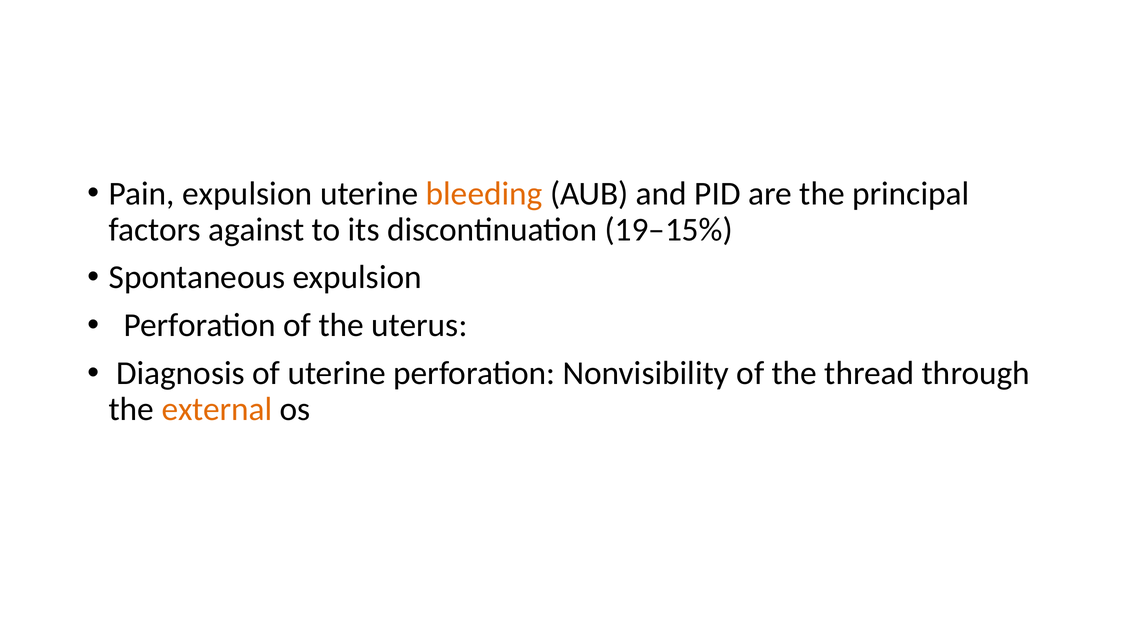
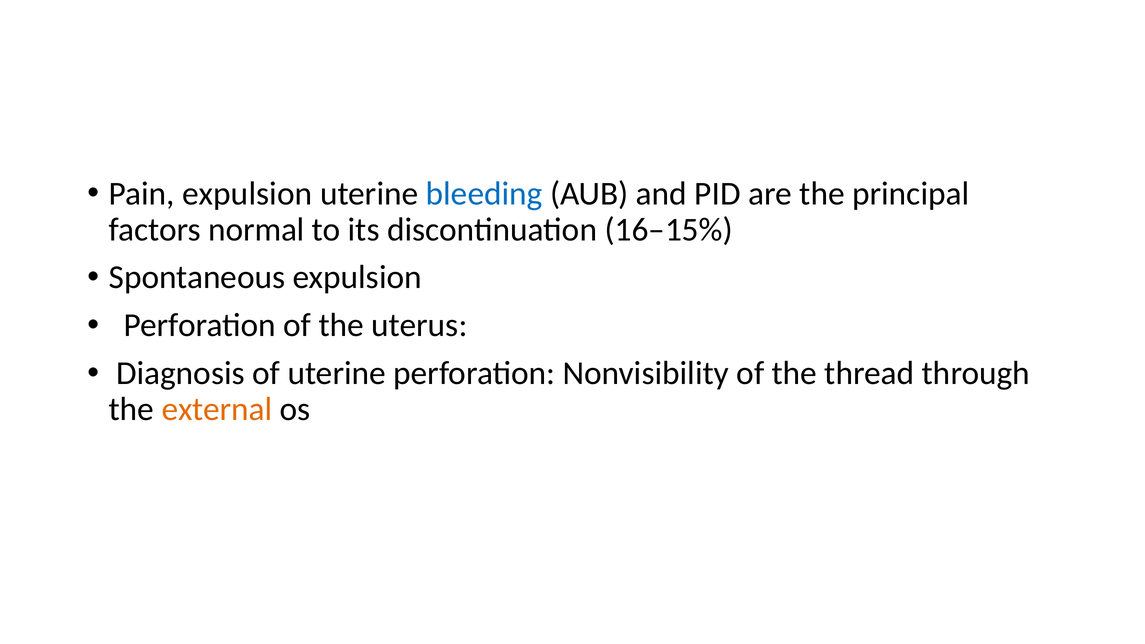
bleeding colour: orange -> blue (484, 194)
against: against -> normal (256, 230)
19–15%: 19–15% -> 16–15% (669, 230)
